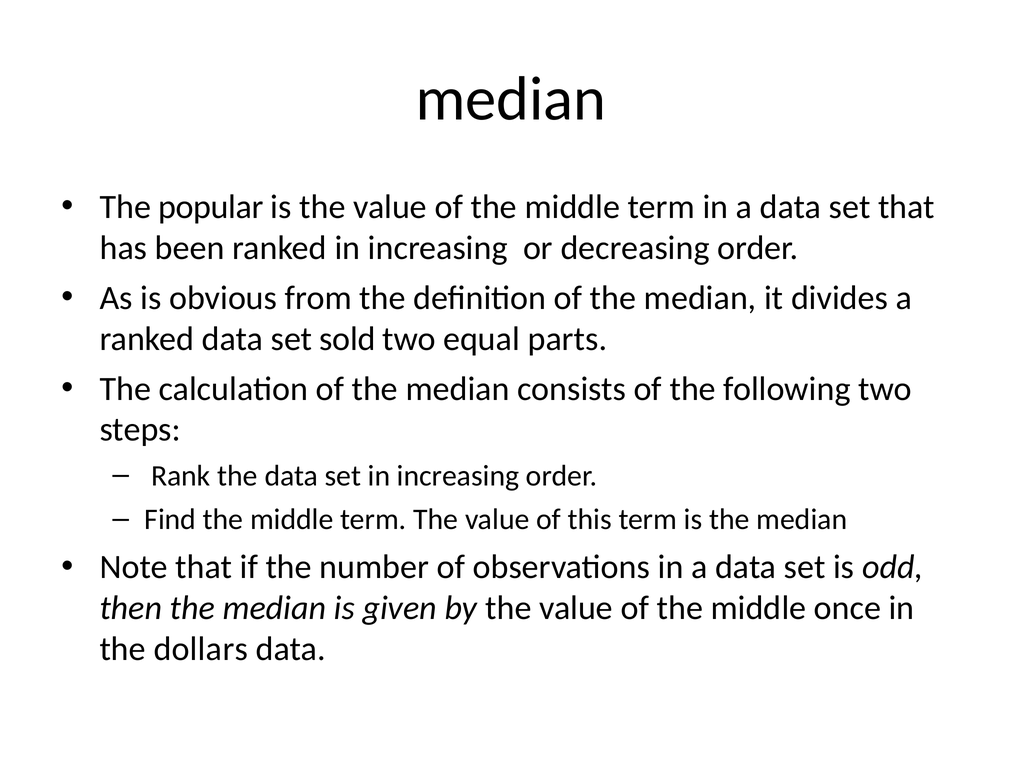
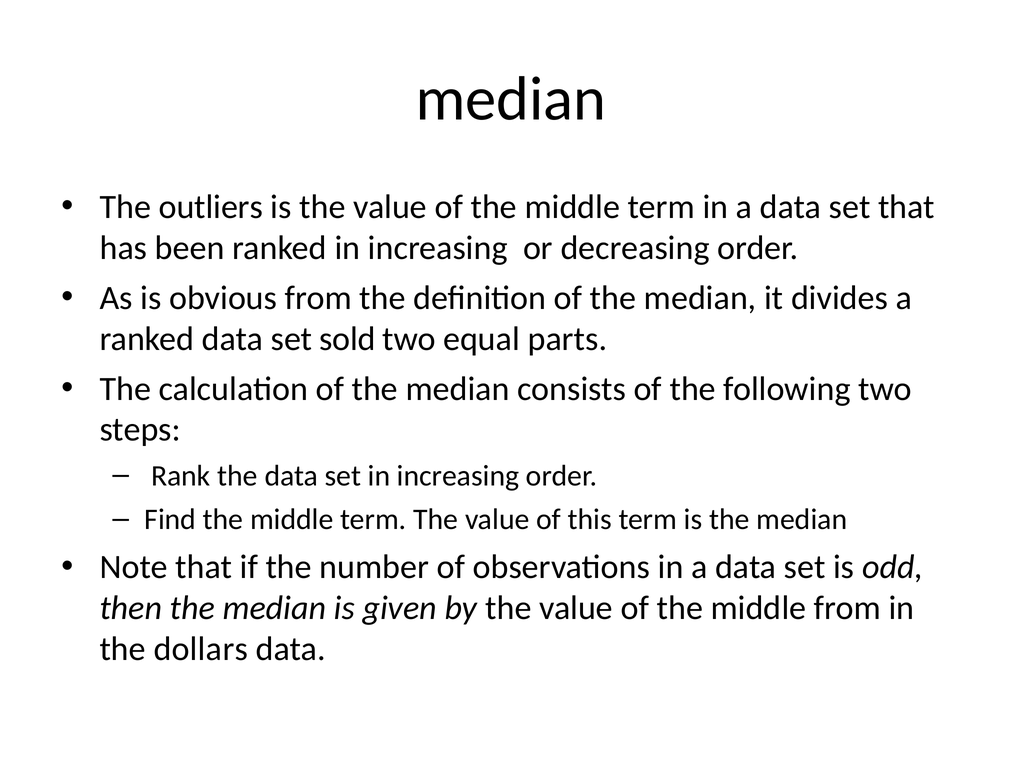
popular: popular -> outliers (211, 207)
middle once: once -> from (847, 608)
